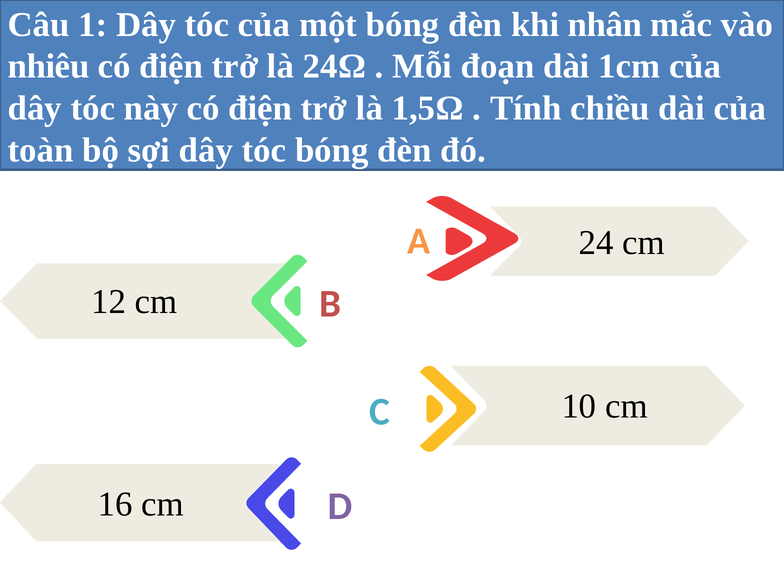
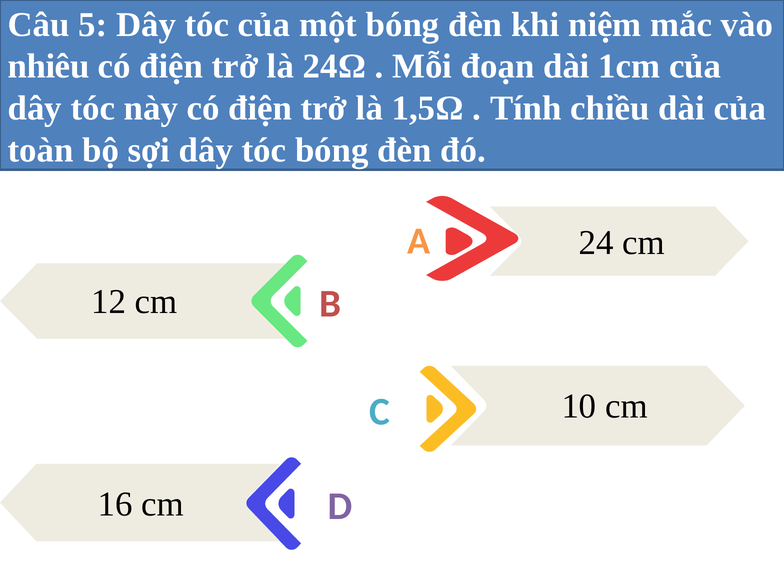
1: 1 -> 5 (93, 25)
nhân: nhân -> niệm (605, 25)
